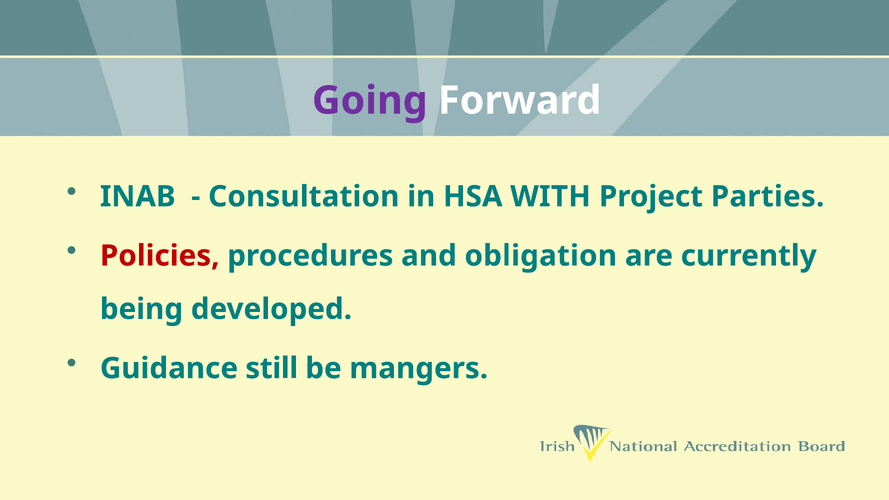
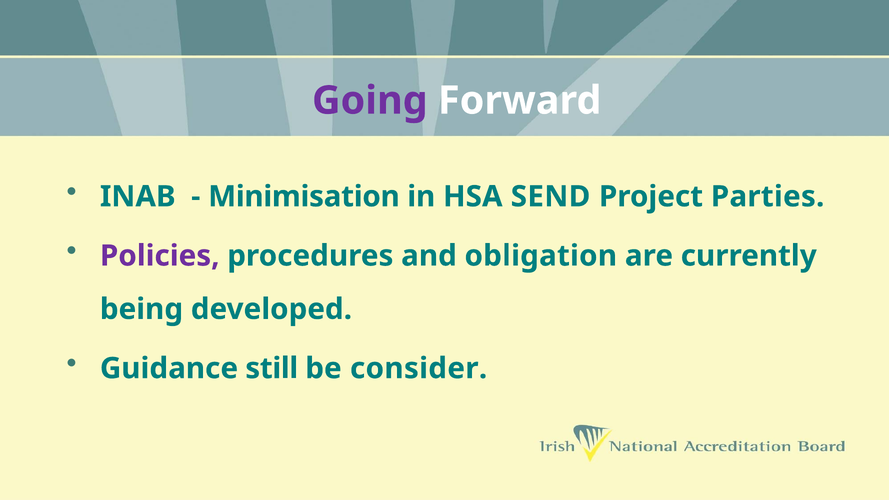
Consultation: Consultation -> Minimisation (304, 197)
WITH: WITH -> SEND (551, 197)
Policies colour: red -> purple (160, 256)
mangers: mangers -> consider (419, 368)
